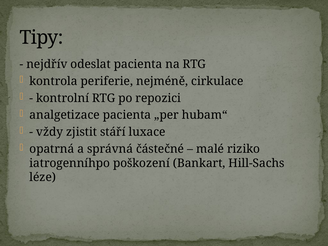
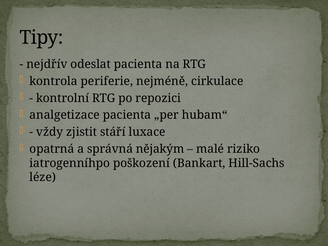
částečné: částečné -> nějakým (160, 149)
